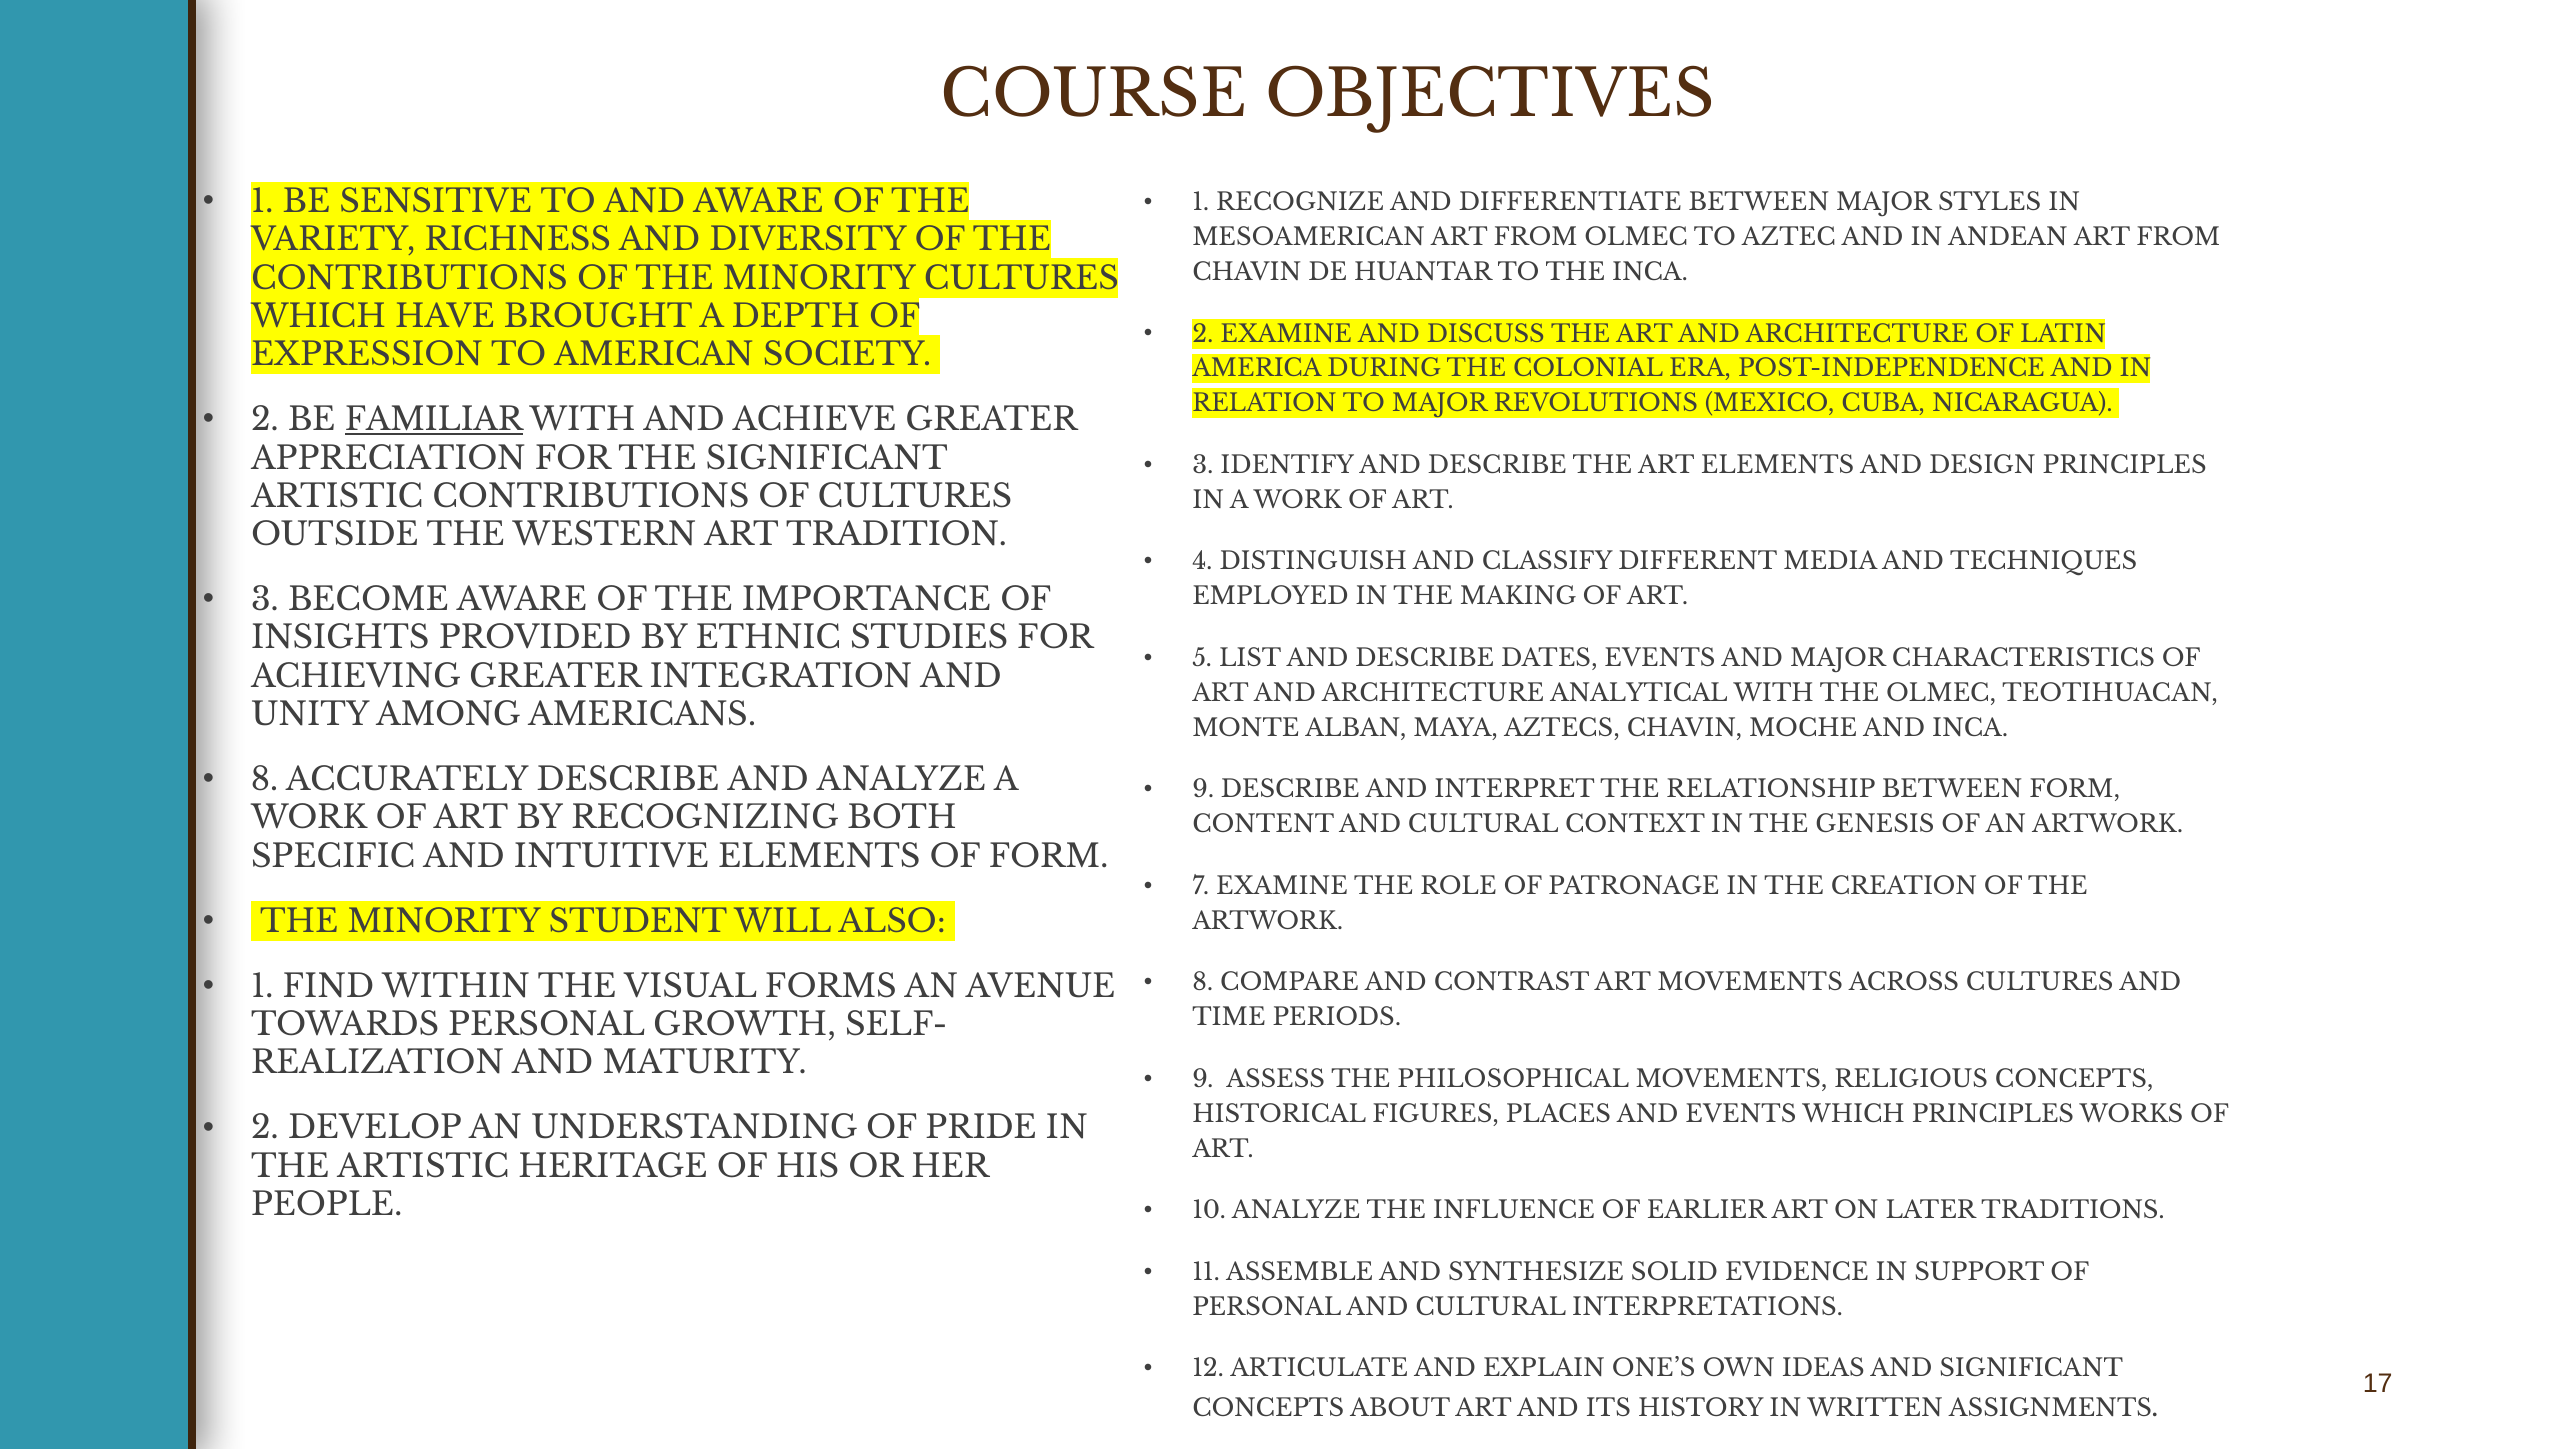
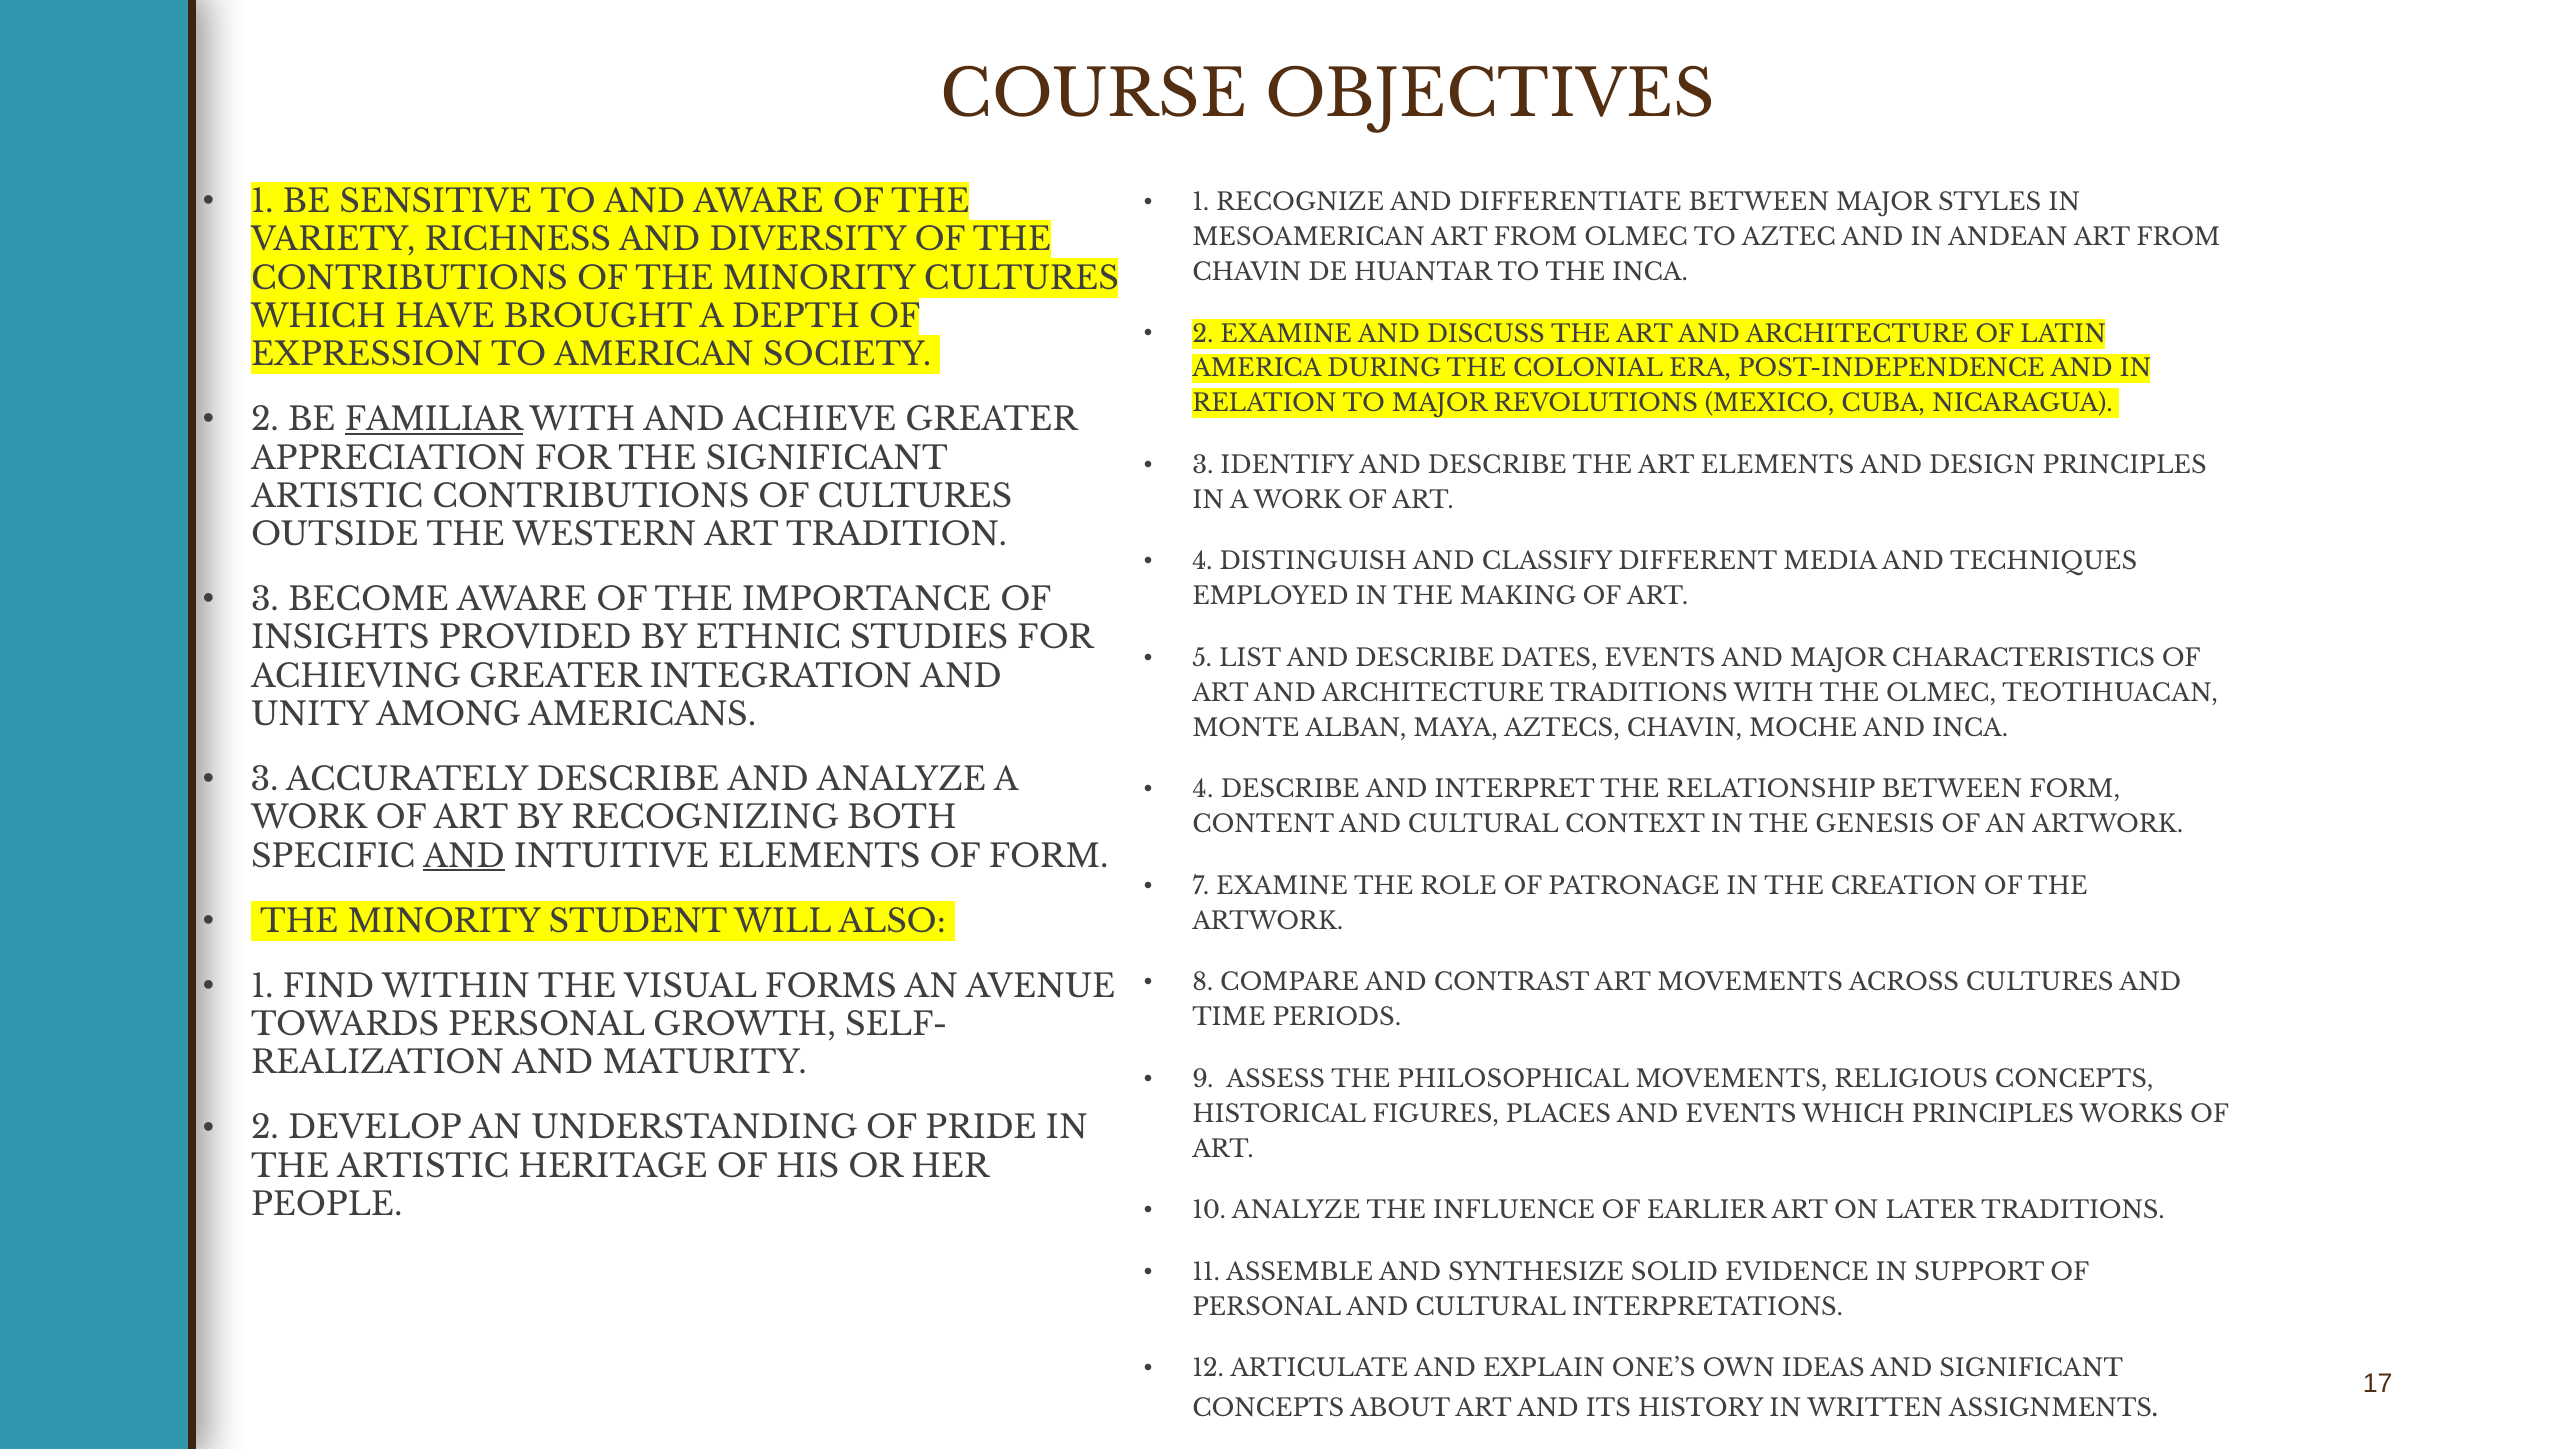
ARCHITECTURE ANALYTICAL: ANALYTICAL -> TRADITIONS (1639, 693)
8: 8 -> 3 (265, 780)
9: 9 -> 4 (1203, 790)
AND underline: none -> present (464, 856)
